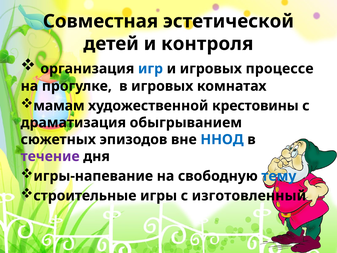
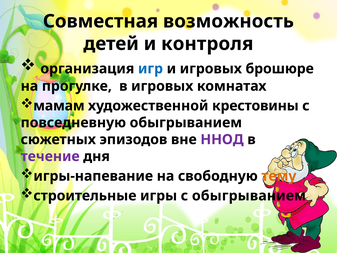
эстетической: эстетической -> возможность (228, 21)
процессе: процессе -> брошюре (280, 69)
драматизация: драматизация -> повседневную (73, 123)
ННОД colour: blue -> purple (222, 139)
тему colour: blue -> orange (279, 176)
с изготовленный: изготовленный -> обыгрыванием (249, 196)
